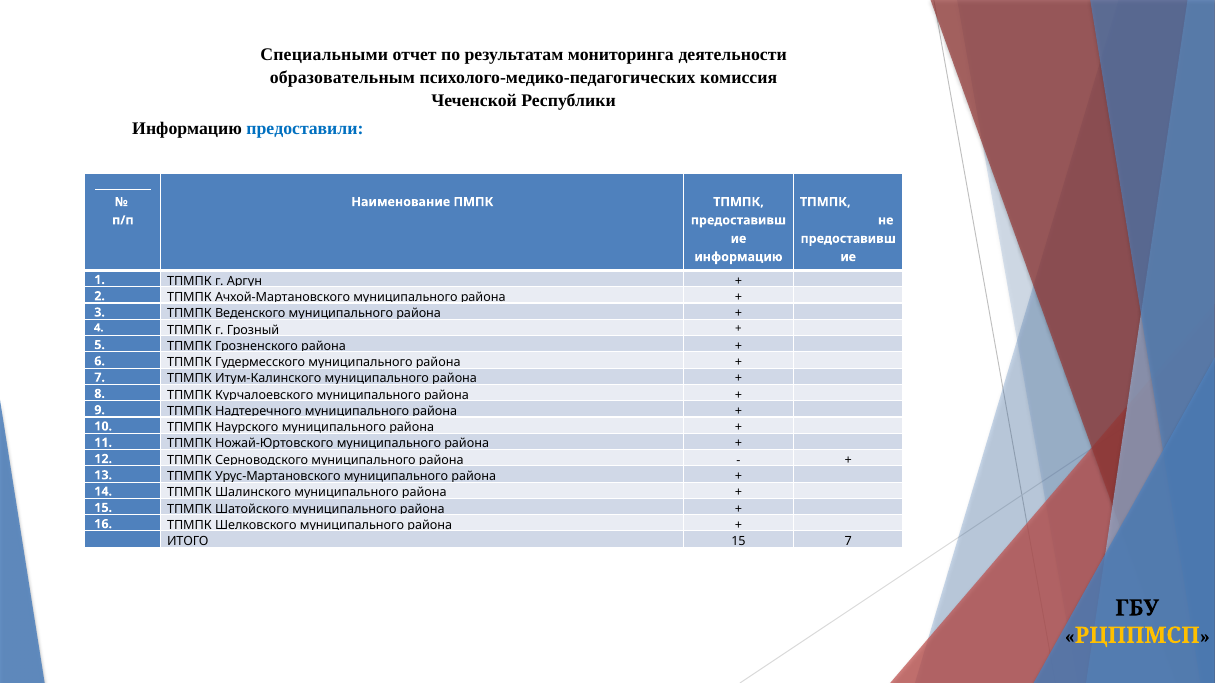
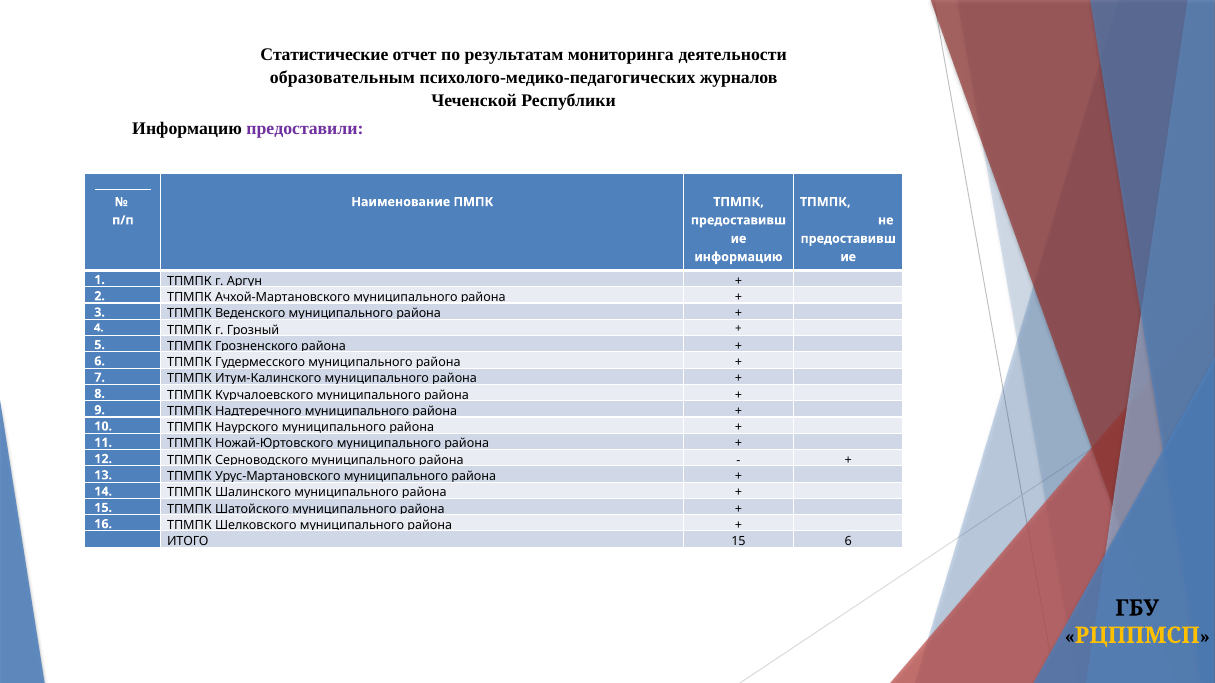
Специальными: Специальными -> Статистические (324, 55)
комиссия: комиссия -> журналов (739, 78)
предоставили colour: blue -> purple (305, 129)
15 7: 7 -> 6 (848, 542)
